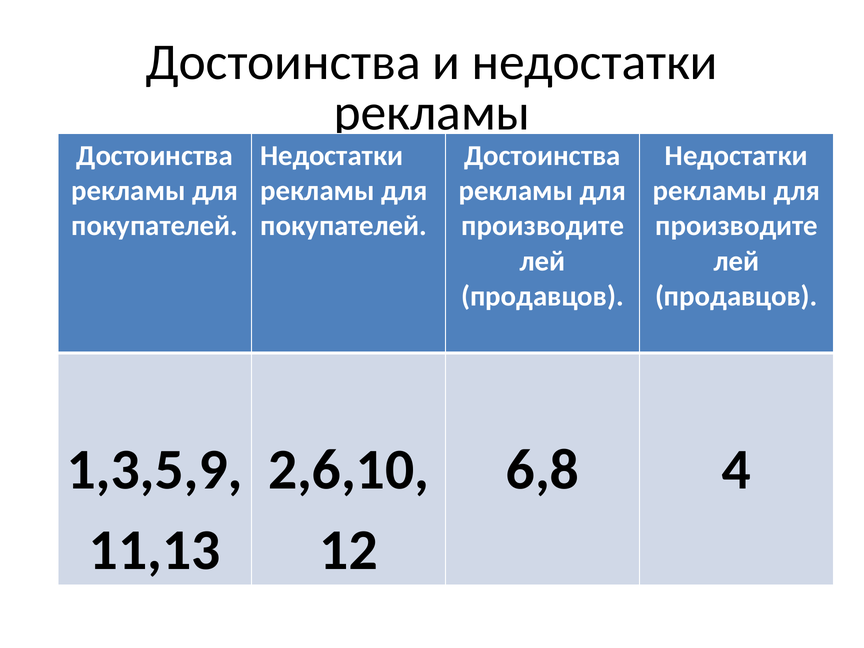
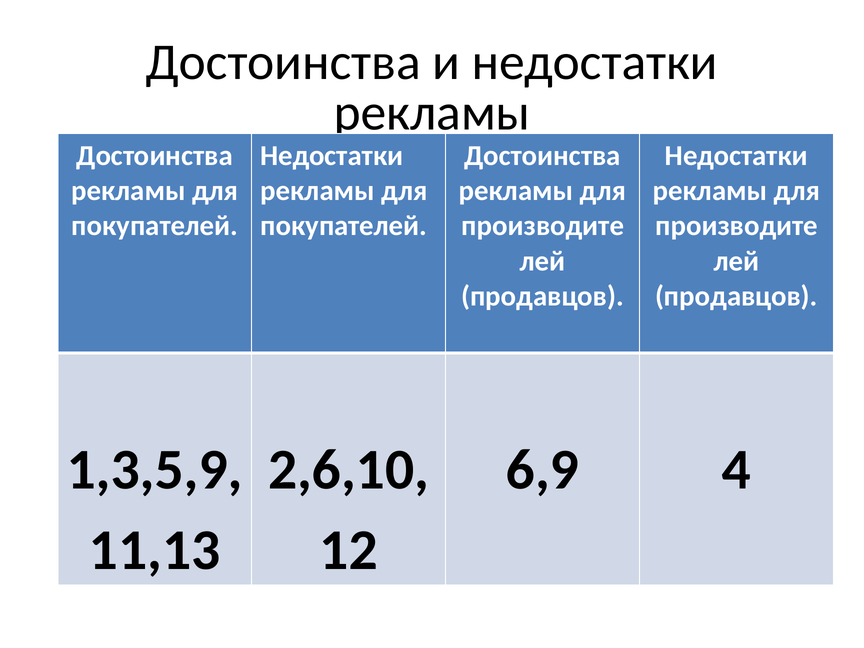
6,8: 6,8 -> 6,9 (542, 470)
